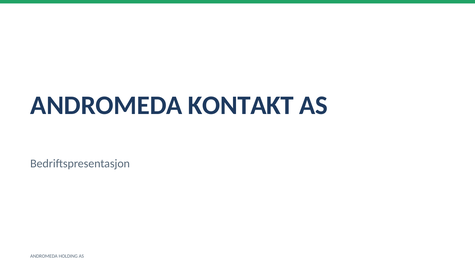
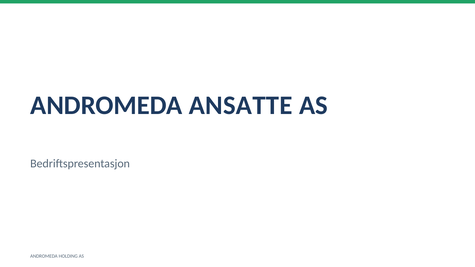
KONTAKT: KONTAKT -> ANSATTE (241, 105)
